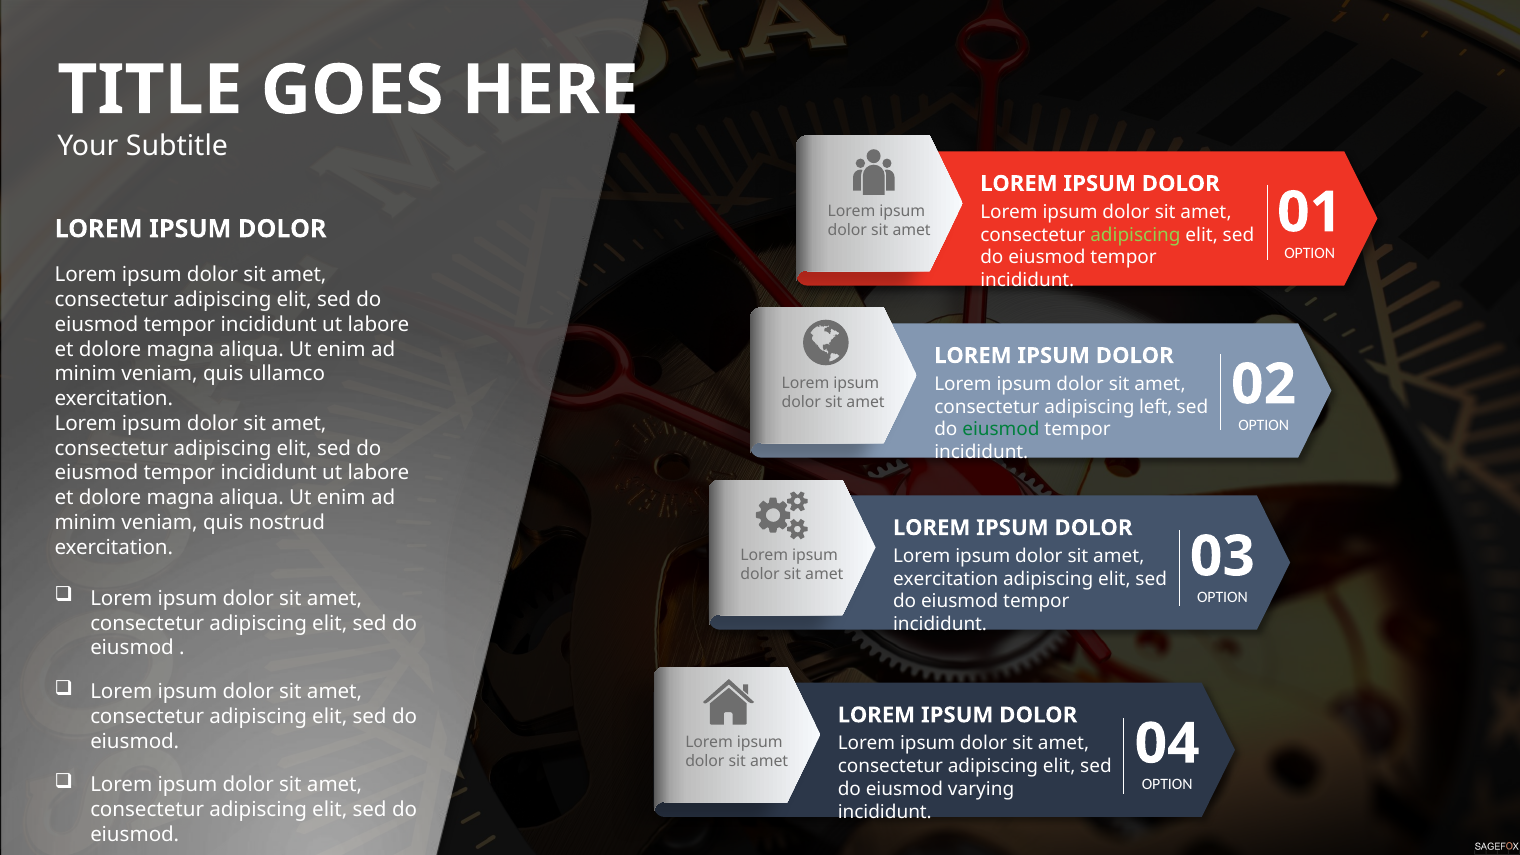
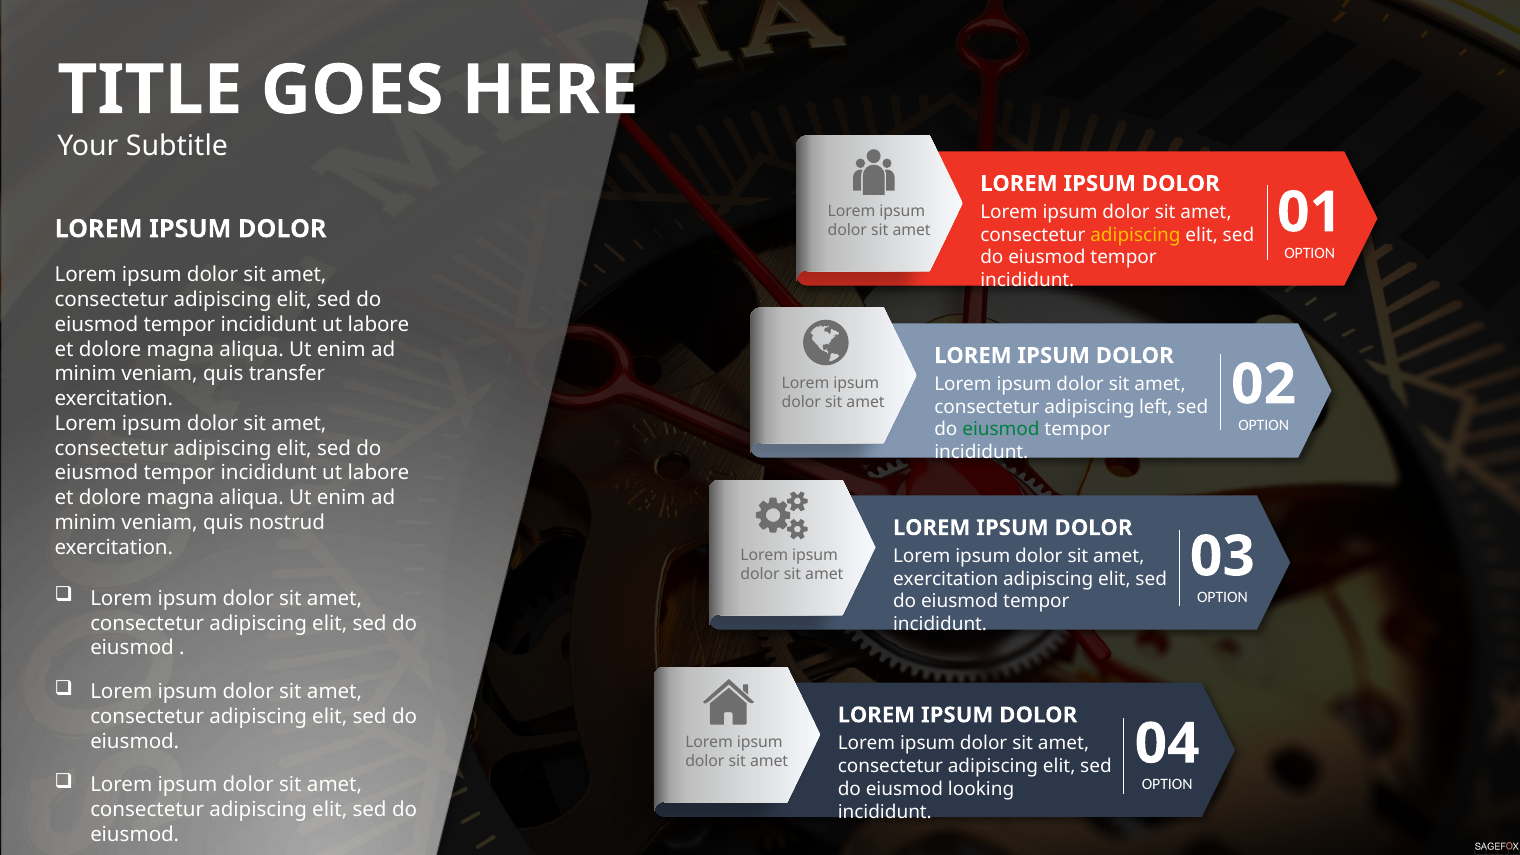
adipiscing colour: light green -> yellow (1135, 235)
ullamco: ullamco -> transfer (287, 374)
varying: varying -> looking (981, 789)
